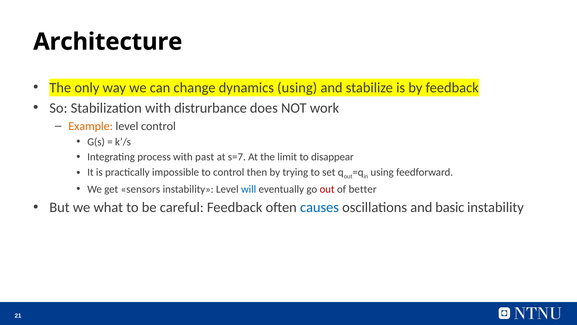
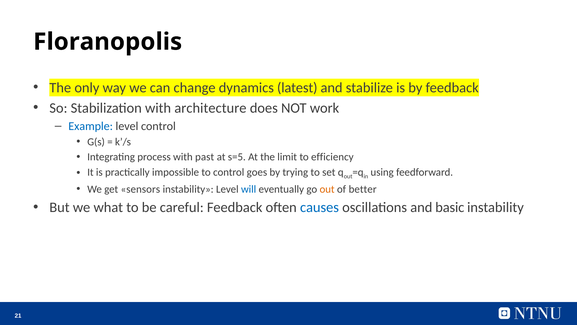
Architecture: Architecture -> Floranopolis (108, 42)
dynamics using: using -> latest (297, 88)
distrurbance: distrurbance -> architecture (210, 108)
Example colour: orange -> blue (91, 126)
s=7: s=7 -> s=5 (237, 157)
disappear: disappear -> efficiency (332, 157)
then: then -> goes (257, 172)
out colour: red -> orange (327, 189)
